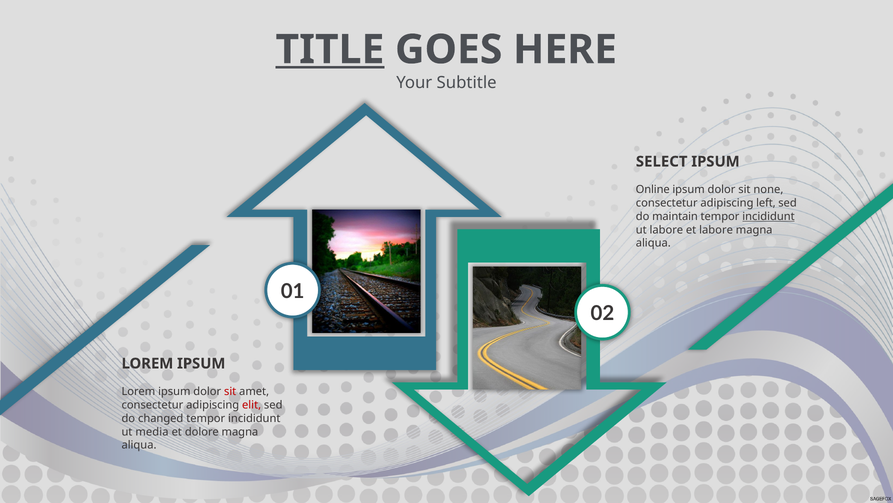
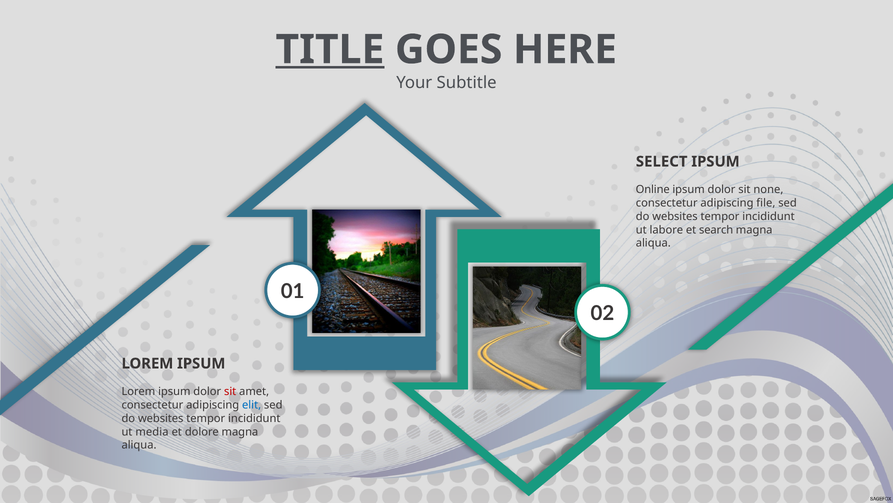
left: left -> file (766, 203)
maintain: maintain -> websites (675, 216)
incididunt underline: present -> none (769, 216)
et labore: labore -> search (716, 230)
elit colour: red -> blue (252, 404)
changed: changed -> websites (161, 418)
